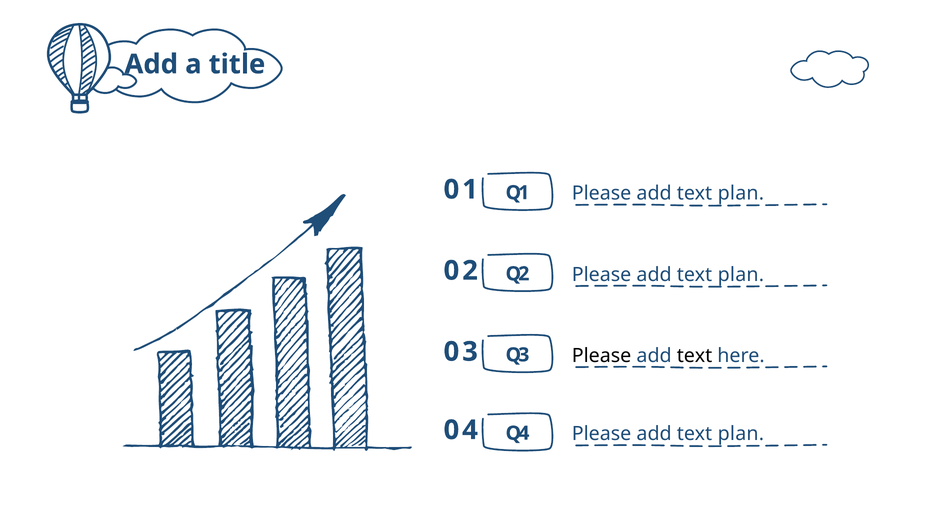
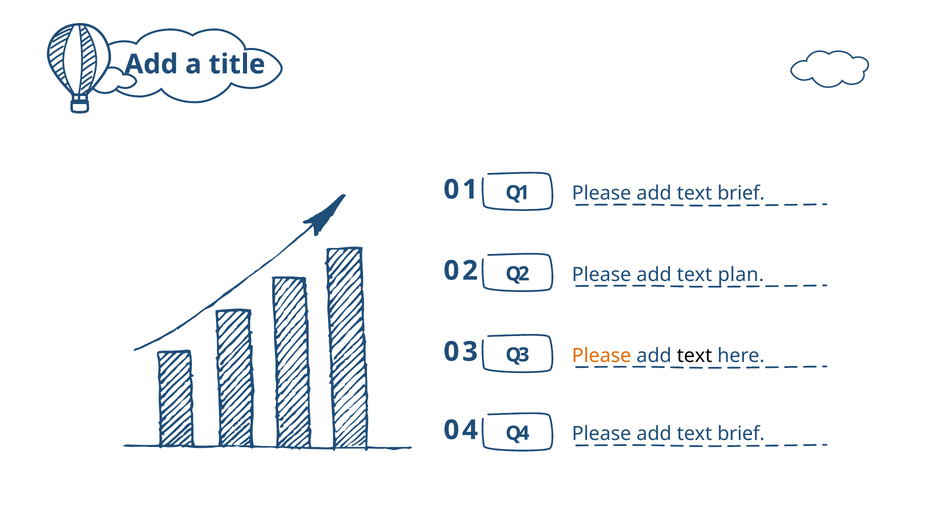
plan: plan -> brief (741, 194)
Please colour: black -> orange (602, 356)
plan: plan -> brief (741, 434)
